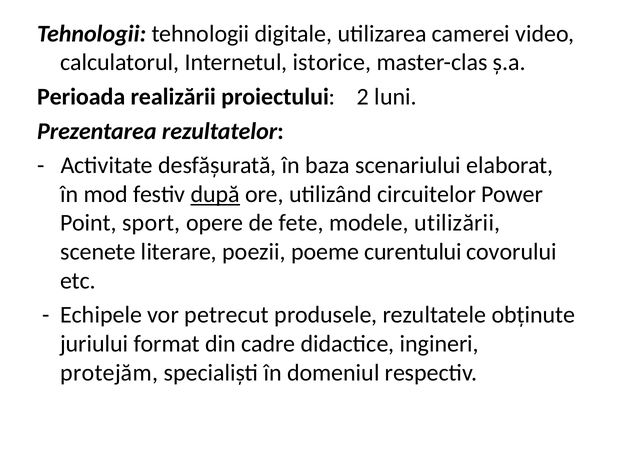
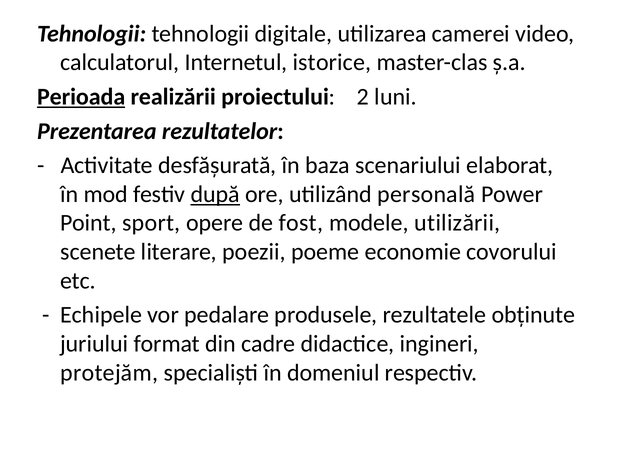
Perioada underline: none -> present (81, 97)
circuitelor: circuitelor -> personală (426, 194)
fete: fete -> fost (301, 223)
curentului: curentului -> economie (413, 252)
petrecut: petrecut -> pedalare (227, 315)
